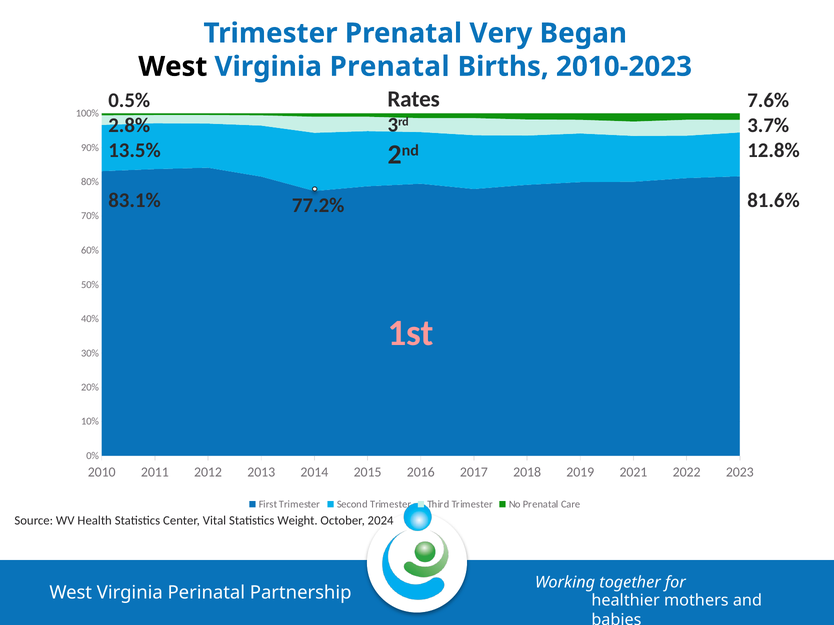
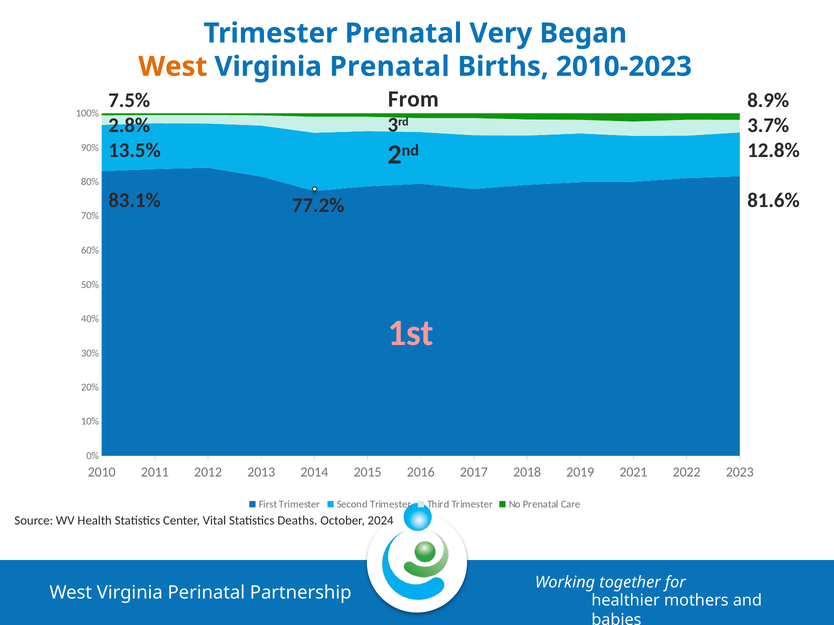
West colour: black -> orange (173, 67)
Rates: Rates -> From (413, 99)
0.5%: 0.5% -> 7.5% (129, 100)
7.6%: 7.6% -> 8.9% (768, 100)
Weight: Weight -> Deaths (297, 521)
